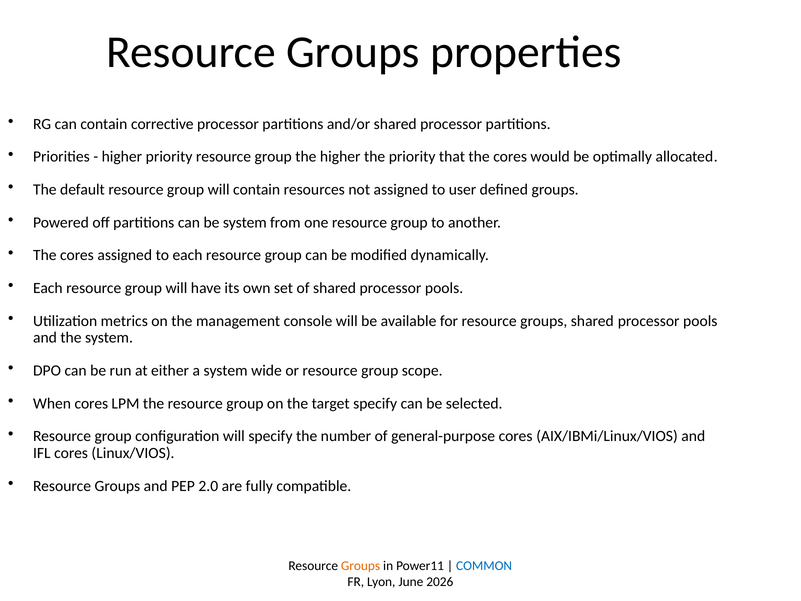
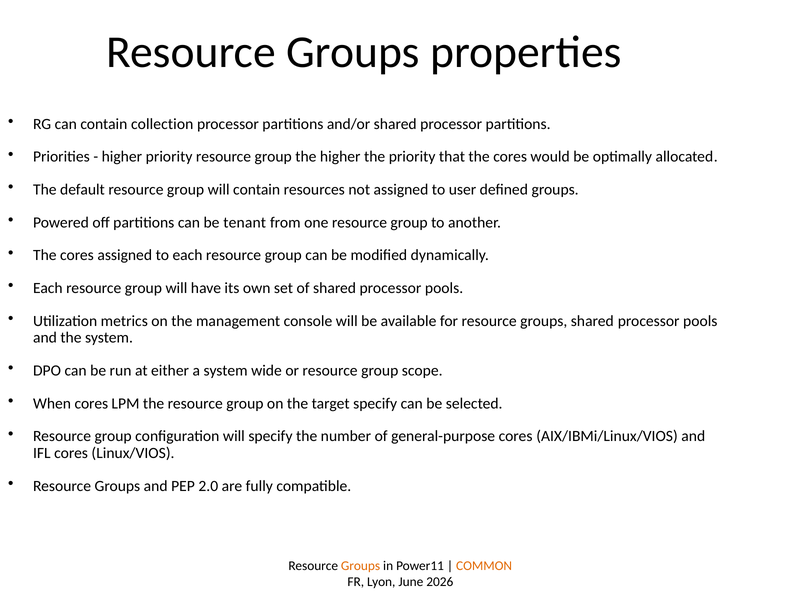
corrective: corrective -> collection (162, 124)
be system: system -> tenant (245, 222)
COMMON colour: blue -> orange (484, 566)
